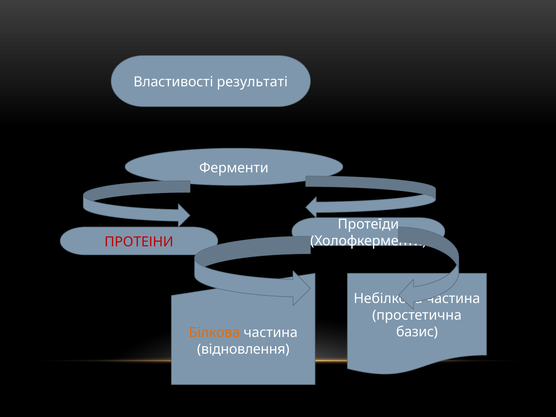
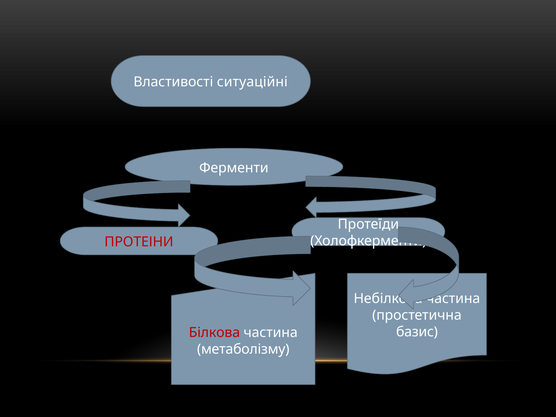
результаті: результаті -> ситуаційні (252, 82)
Білкова colour: orange -> red (214, 333)
відновлення: відновлення -> метаболізму (243, 349)
